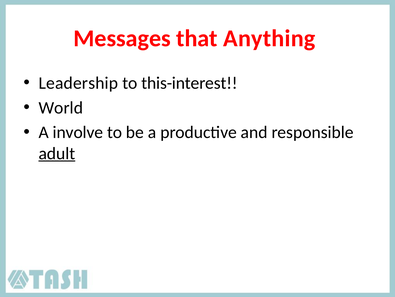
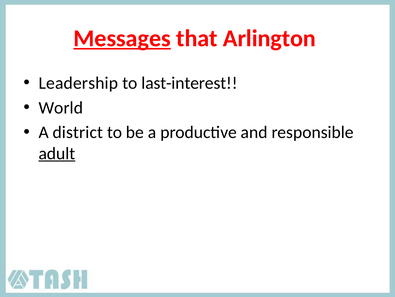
Messages underline: none -> present (122, 38)
Anything: Anything -> Arlington (269, 38)
this-interest: this-interest -> last-interest (189, 83)
involve: involve -> district (78, 132)
